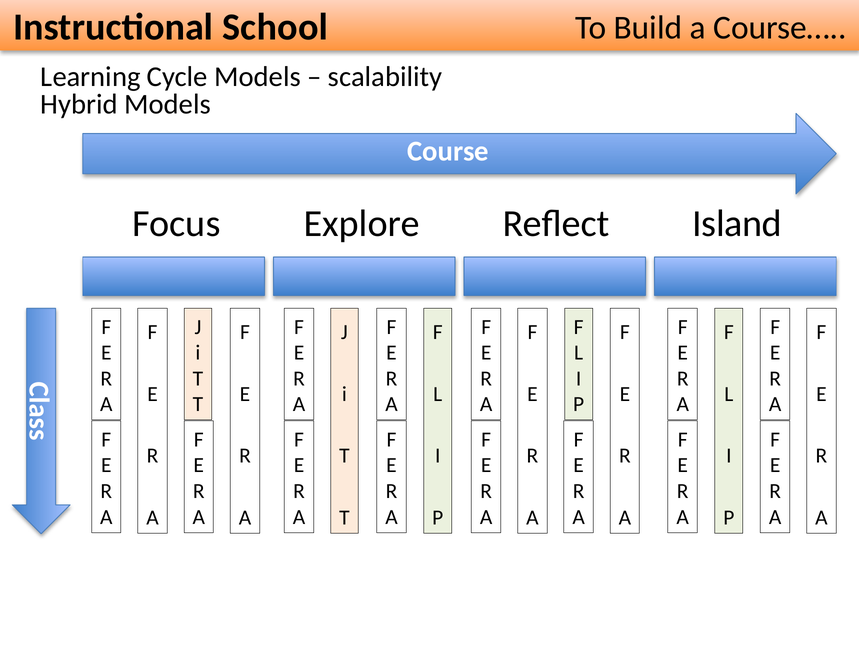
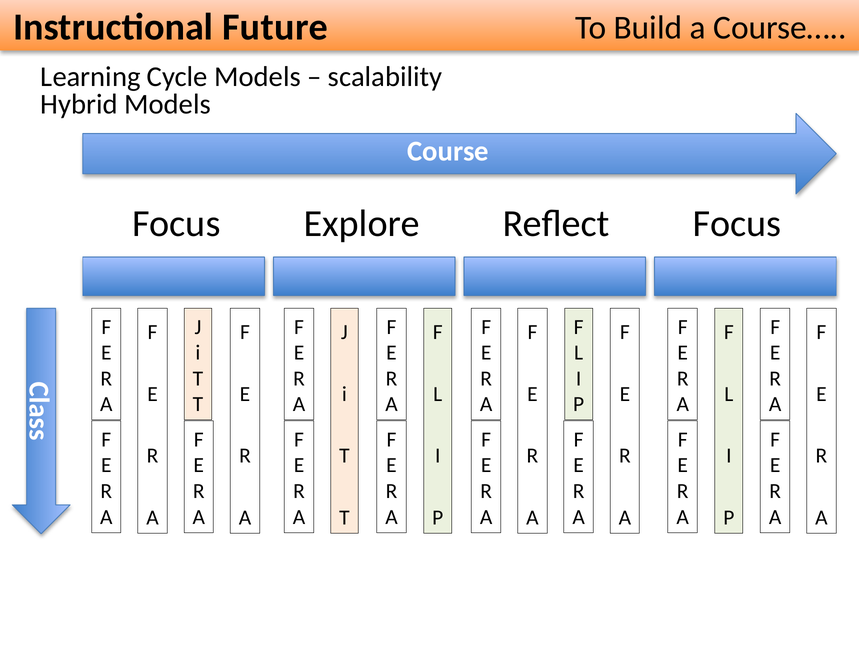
School: School -> Future (275, 27)
Reflect Island: Island -> Focus (737, 224)
